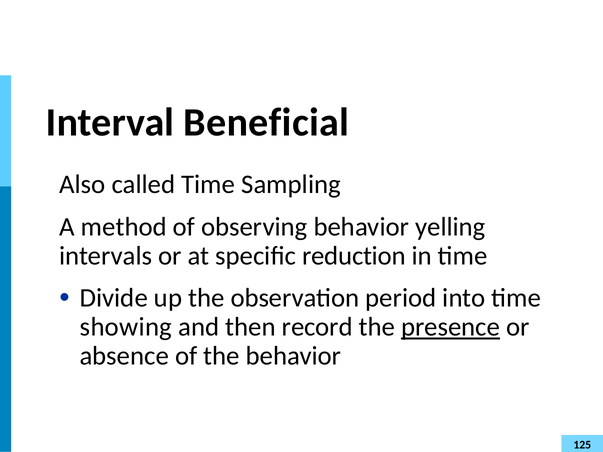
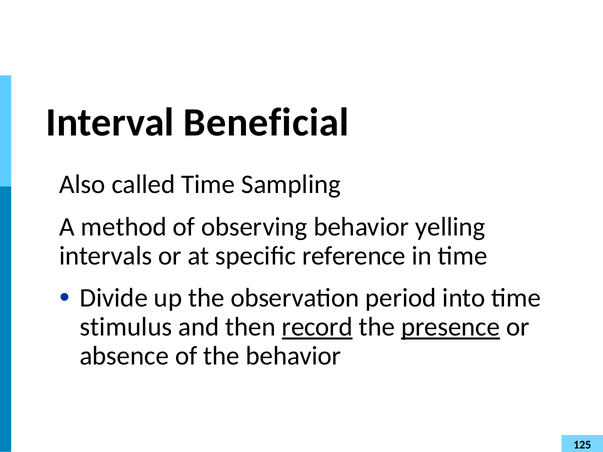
reduction: reduction -> reference (354, 256)
showing: showing -> stimulus (126, 327)
record underline: none -> present (317, 327)
